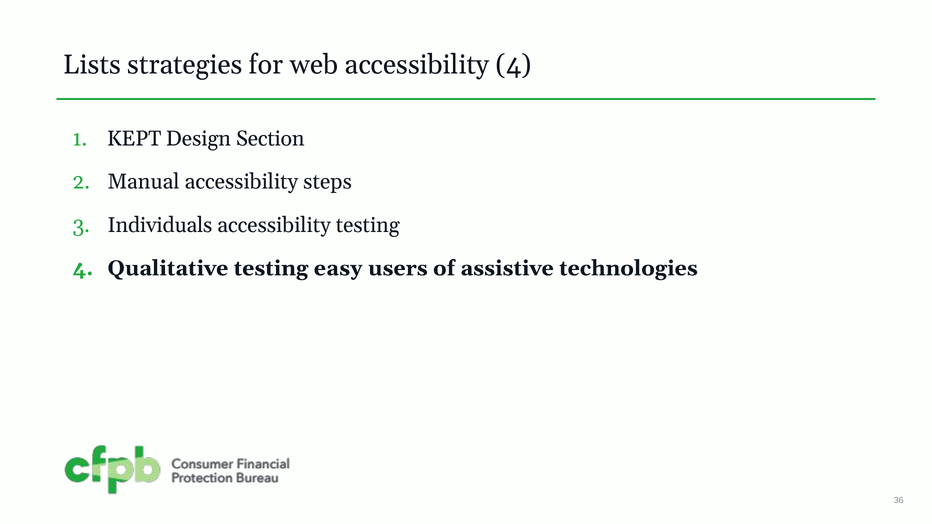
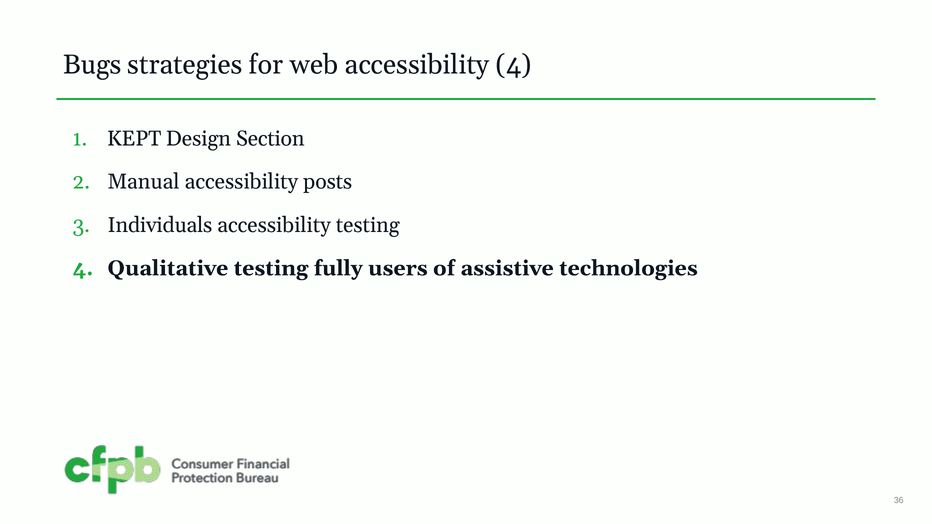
Lists: Lists -> Bugs (92, 65)
steps: steps -> posts (328, 182)
easy: easy -> fully (338, 268)
